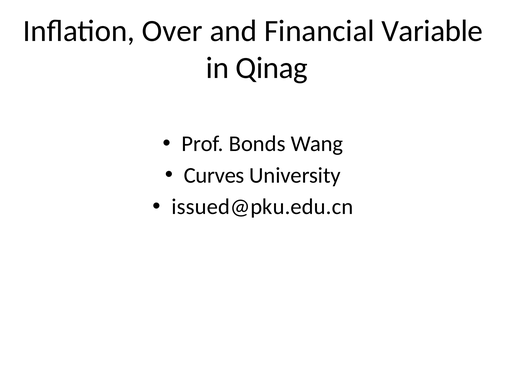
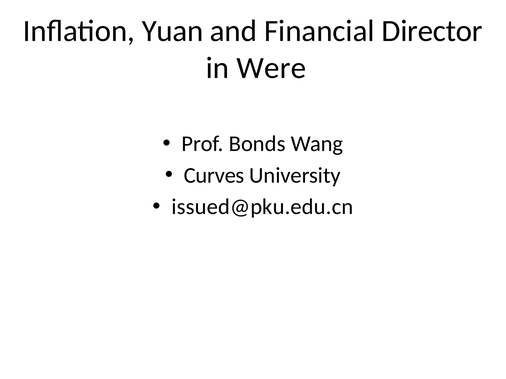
Over: Over -> Yuan (173, 31)
Variable: Variable -> Director (432, 31)
Qinag: Qinag -> Were (271, 68)
